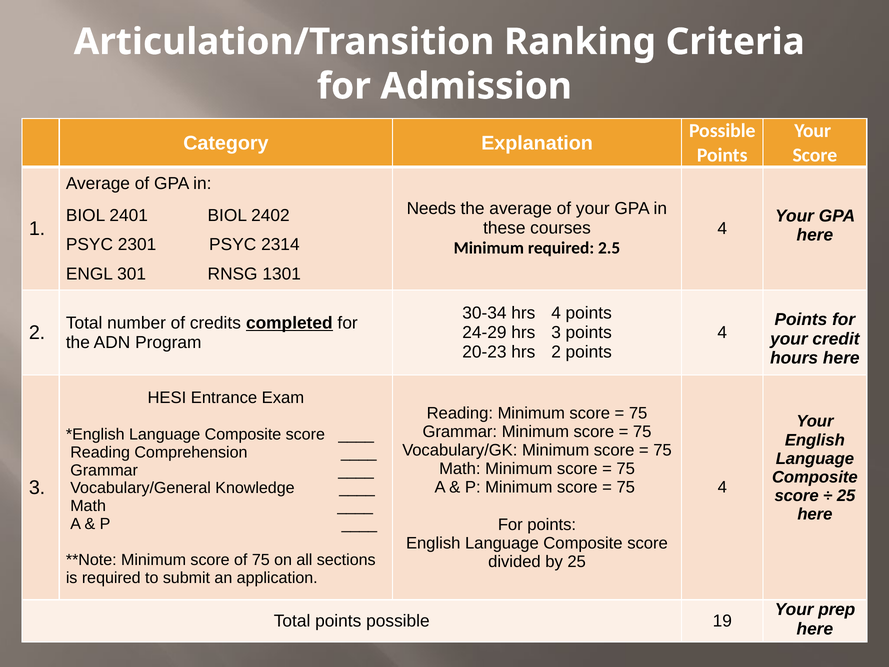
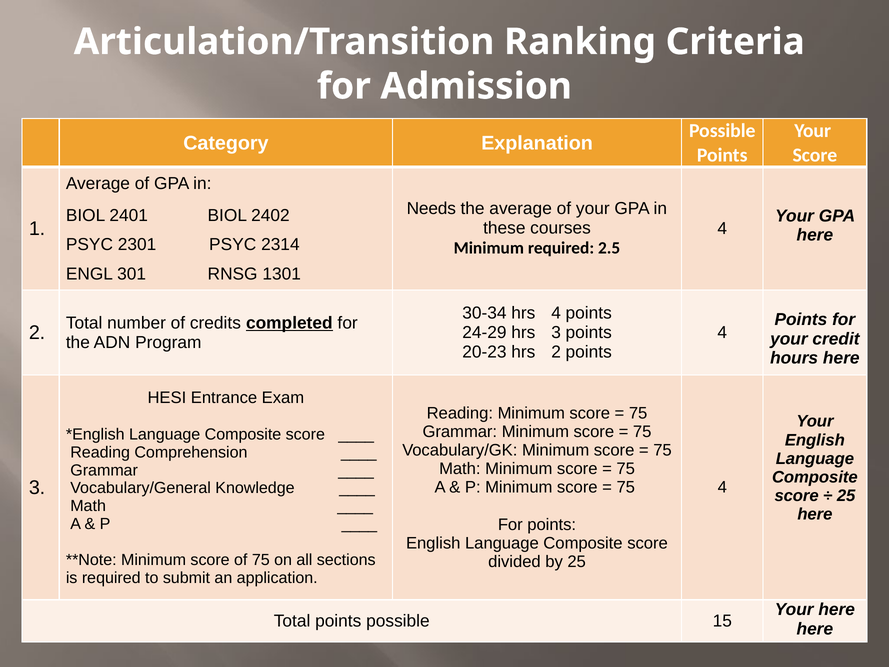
Your prep: prep -> here (837, 610)
19: 19 -> 15 (722, 621)
